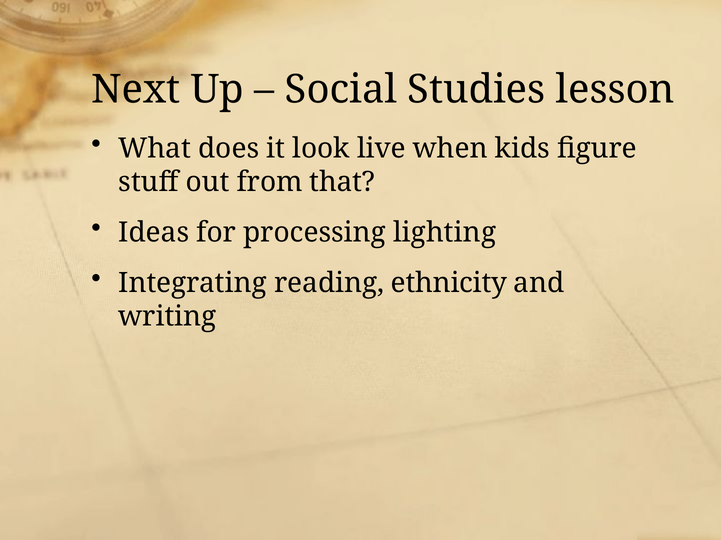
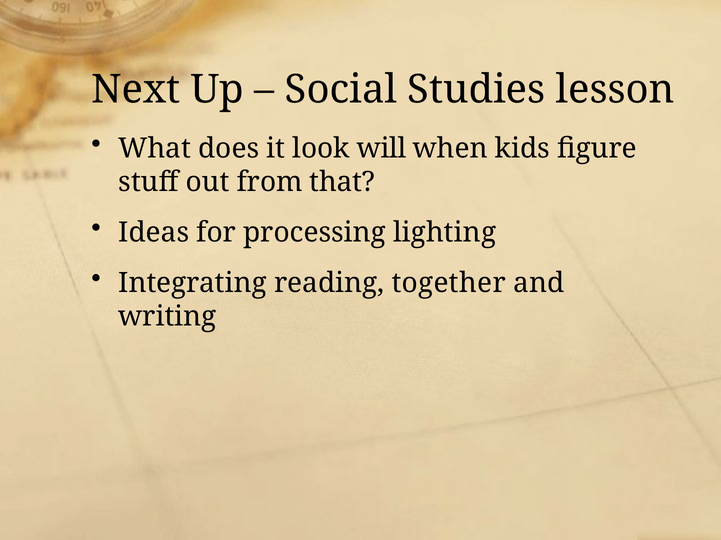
live: live -> will (381, 149)
ethnicity: ethnicity -> together (449, 283)
